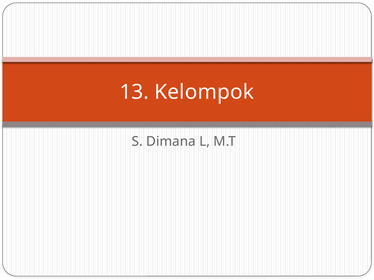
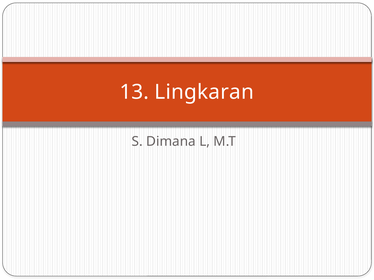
Kelompok: Kelompok -> Lingkaran (204, 92)
